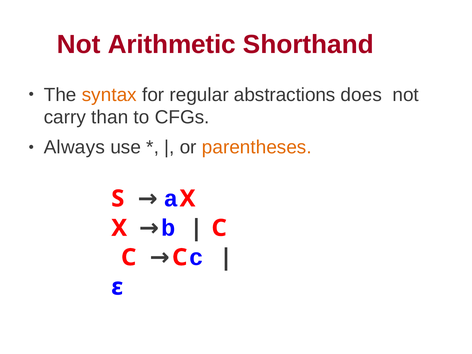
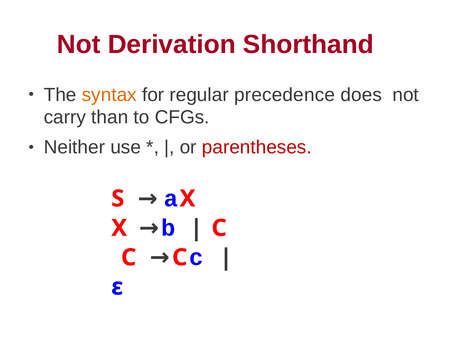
Arithmetic: Arithmetic -> Derivation (172, 45)
abstractions: abstractions -> precedence (285, 95)
Always: Always -> Neither (74, 147)
parentheses colour: orange -> red (257, 147)
